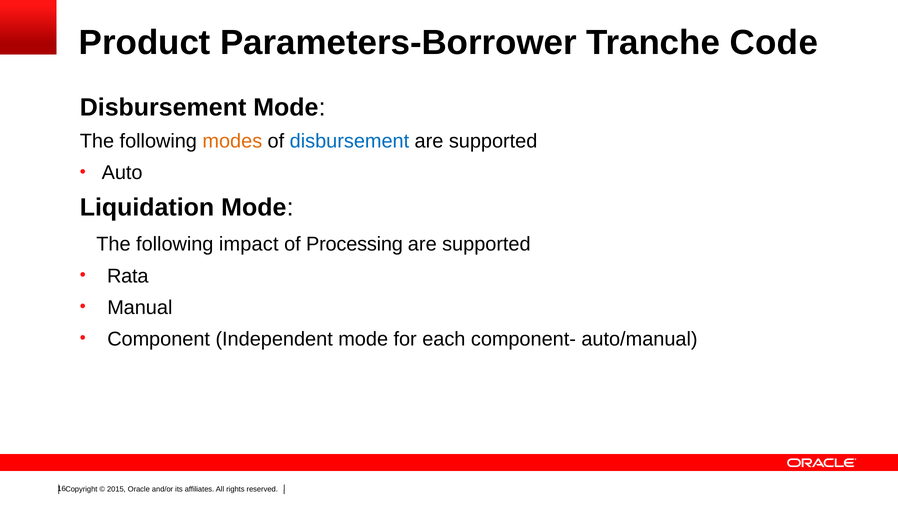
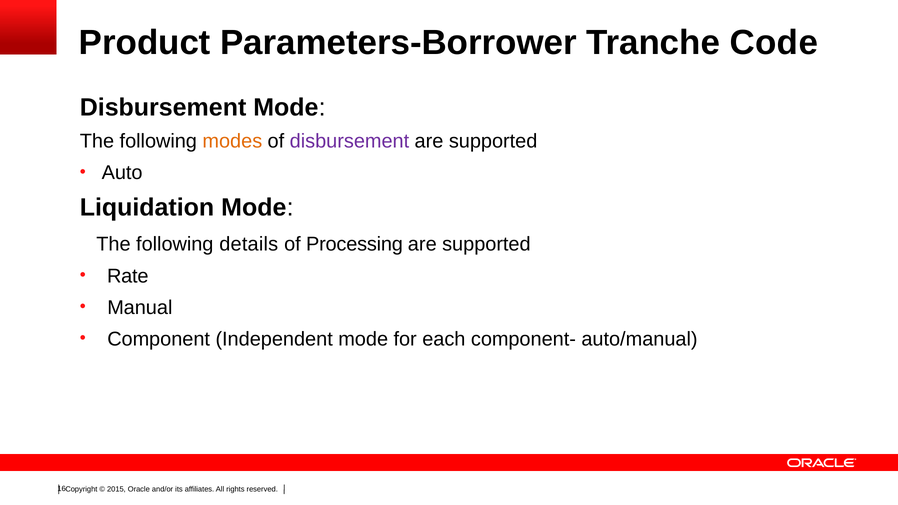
disbursement colour: blue -> purple (349, 141)
impact: impact -> details (249, 244)
Rata: Rata -> Rate (128, 276)
